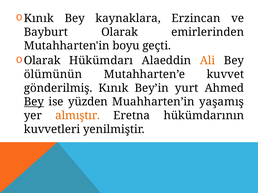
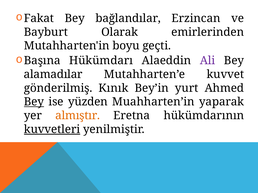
Kınık: Kınık -> Fakat (39, 18)
kaynaklara: kaynaklara -> bağlandılar (128, 18)
Olarak: Olarak -> Başına (42, 61)
Ali colour: orange -> purple (208, 61)
ölümünün: ölümünün -> alamadılar (53, 75)
yaşamış: yaşamış -> yaparak (222, 102)
kuvvetleri underline: none -> present (52, 130)
